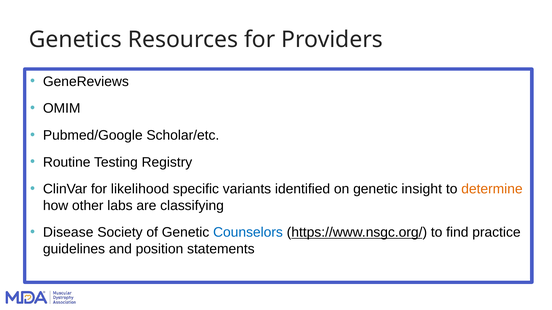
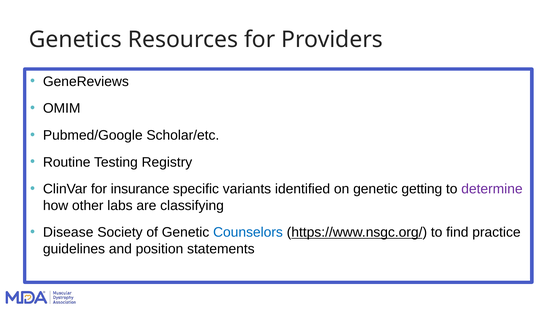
likelihood: likelihood -> insurance (140, 189)
insight: insight -> getting (422, 189)
determine colour: orange -> purple (492, 189)
